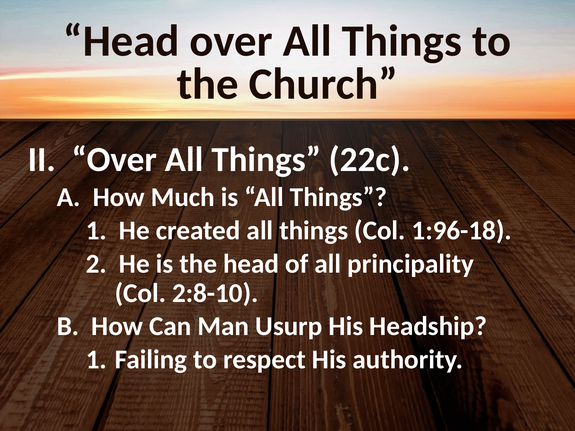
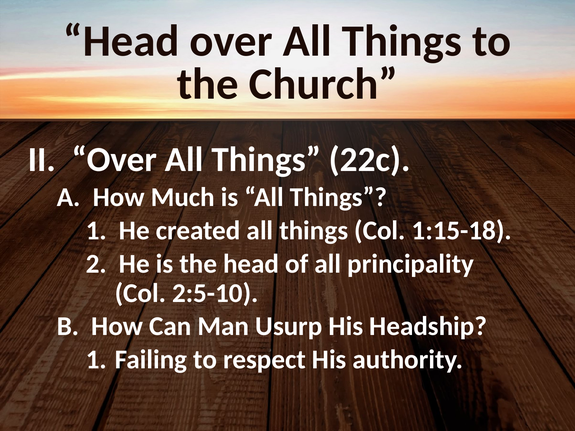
1:96-18: 1:96-18 -> 1:15-18 (462, 231)
2:8-10: 2:8-10 -> 2:5-10 (215, 293)
